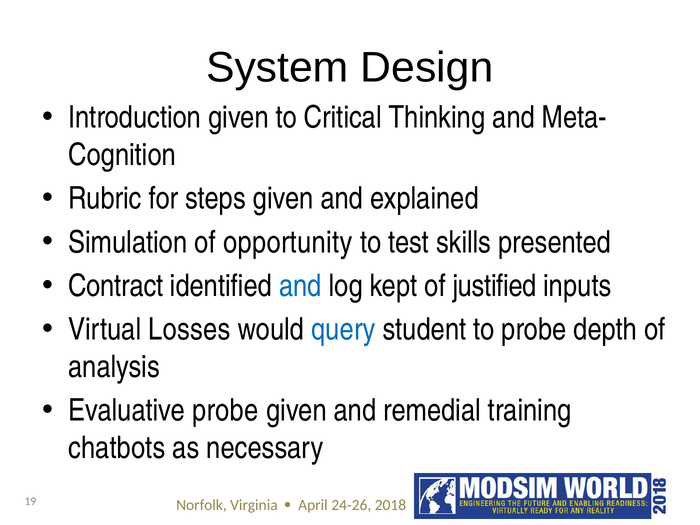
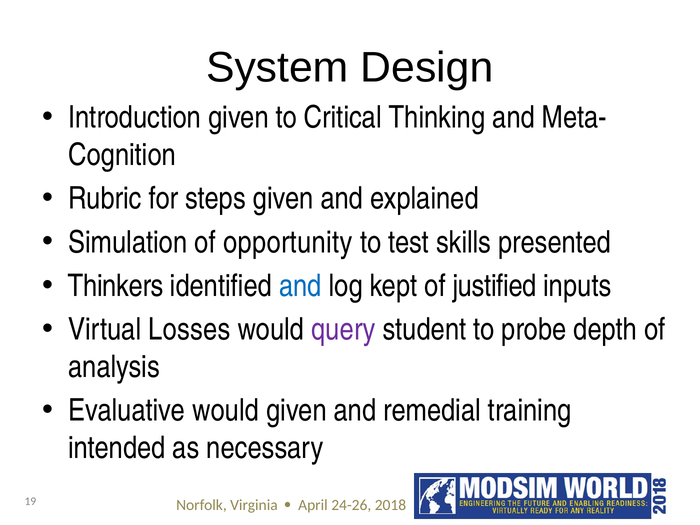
Contract: Contract -> Thinkers (116, 286)
query colour: blue -> purple (343, 329)
Evaluative probe: probe -> would (226, 410)
chatbots: chatbots -> intended (117, 448)
